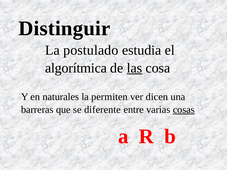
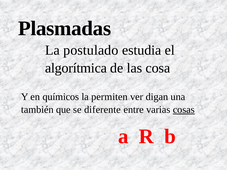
Distinguir: Distinguir -> Plasmadas (65, 28)
las underline: present -> none (134, 68)
naturales: naturales -> químicos (61, 97)
dicen: dicen -> digan (157, 97)
barreras: barreras -> también (37, 110)
